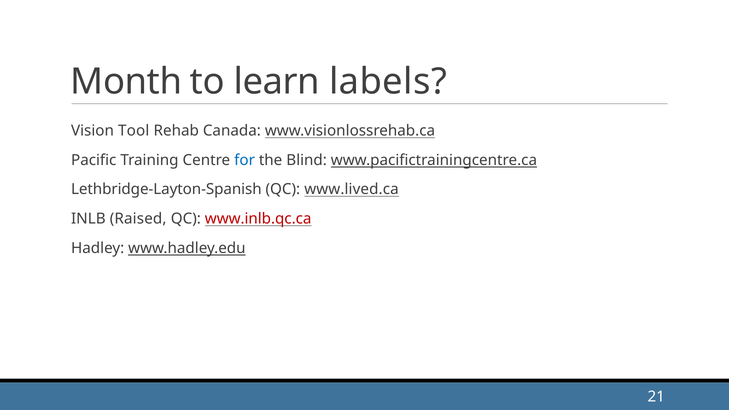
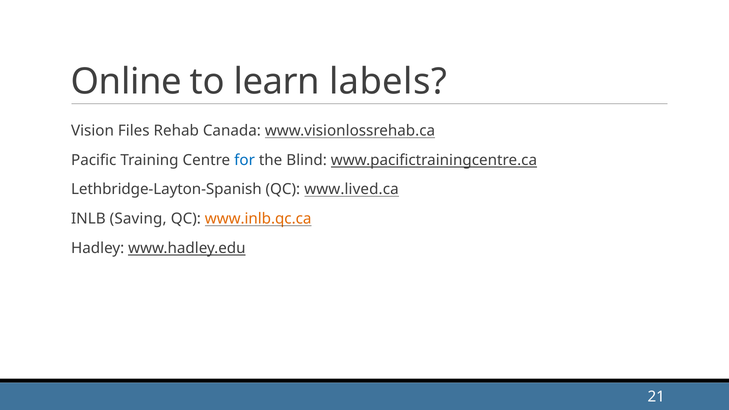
Month: Month -> Online (126, 82)
Tool: Tool -> Files (134, 131)
Raised: Raised -> Saving (138, 219)
www.inlb.qc.ca colour: red -> orange (258, 219)
